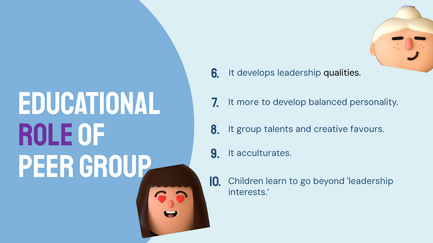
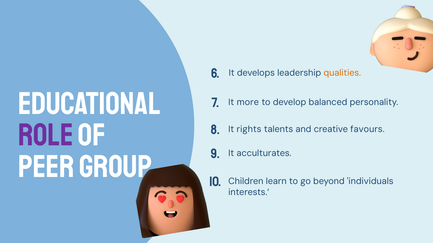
qualities colour: black -> orange (342, 73)
It group: group -> rights (249, 130)
beyond leadership: leadership -> individuals (370, 182)
